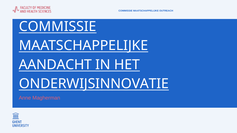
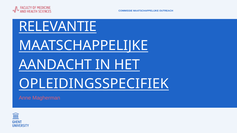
COMMISSIE: COMMISSIE -> RELEVANTIE (58, 27)
ONDERWIJSINNOVATIE: ONDERWIJSINNOVATIE -> OPLEIDINGSSPECIFIEK (94, 84)
